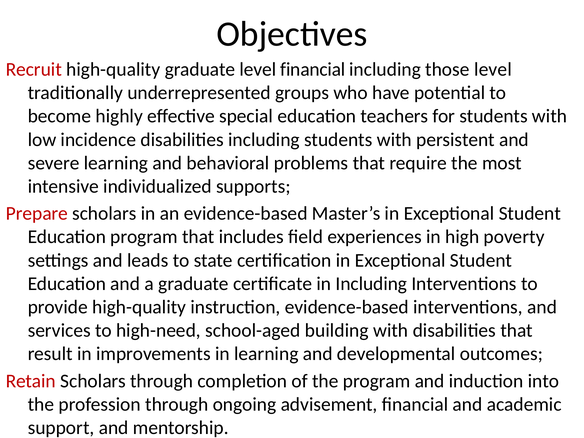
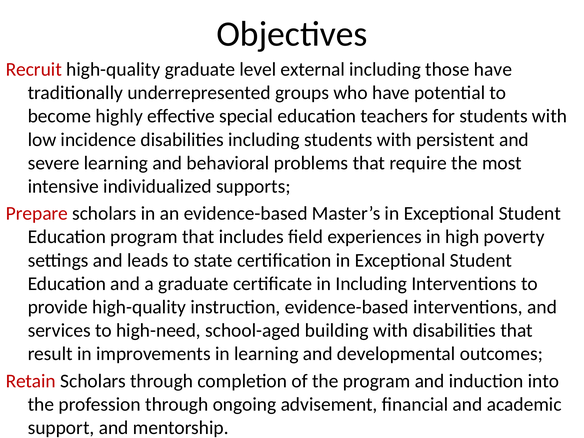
level financial: financial -> external (313, 69)
those level: level -> have (493, 69)
